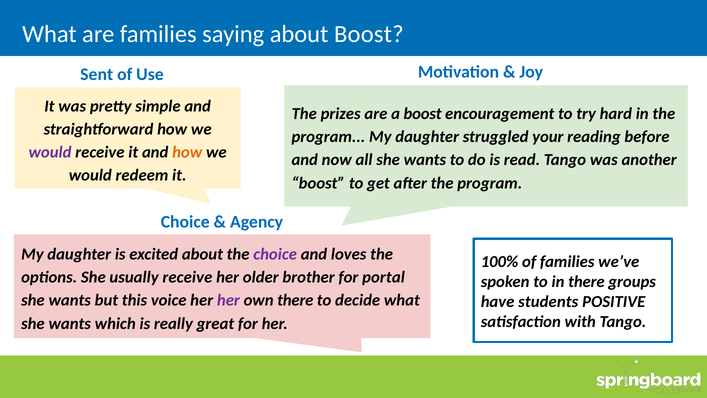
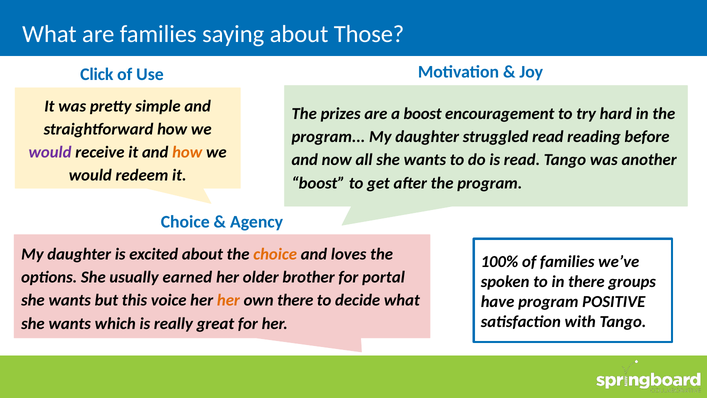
about Boost: Boost -> Those (369, 34)
Sent: Sent -> Click (97, 74)
struggled your: your -> read (548, 137)
choice colour: purple -> orange (275, 254)
usually receive: receive -> earned (187, 277)
her colour: purple -> orange (228, 300)
have students: students -> program (548, 301)
